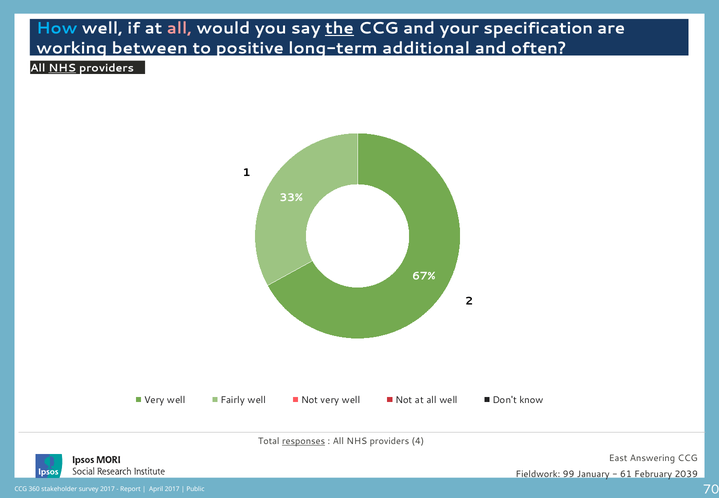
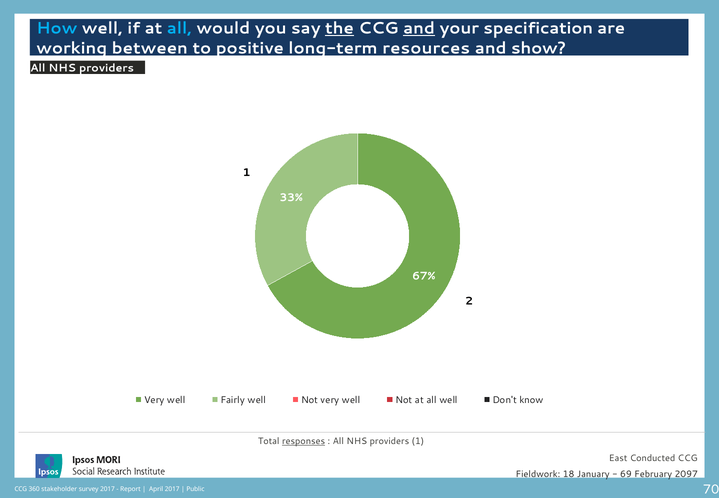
all colour: pink -> light blue (179, 28)
and underline: none -> present (419, 28)
additional: additional -> resources (426, 48)
often: often -> show (539, 48)
NHS underline: present -> none (62, 68)
providers 4: 4 -> 1 (418, 441)
Answering: Answering -> Conducted (653, 458)
99: 99 -> 18 (569, 474)
61: 61 -> 69 (626, 474)
2039: 2039 -> 2097 (686, 474)
